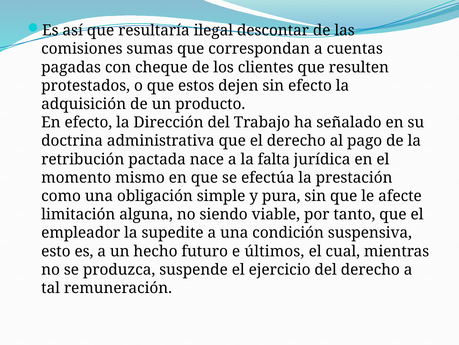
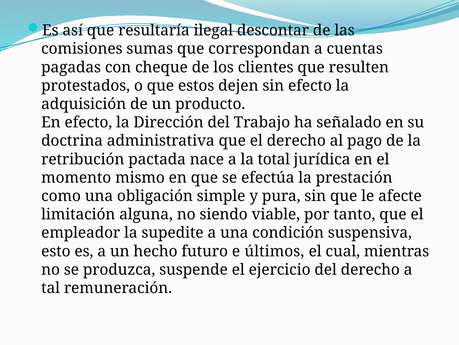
falta: falta -> total (274, 159)
